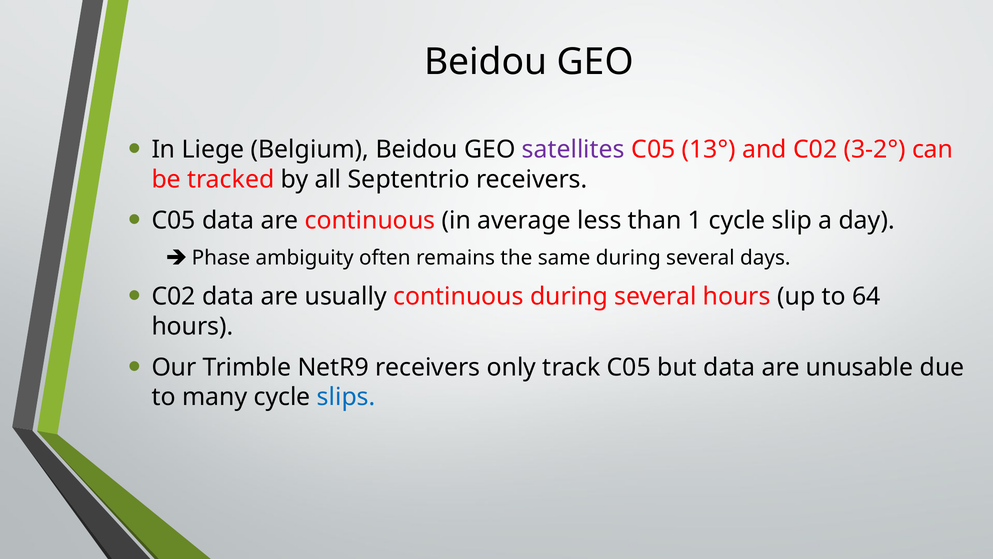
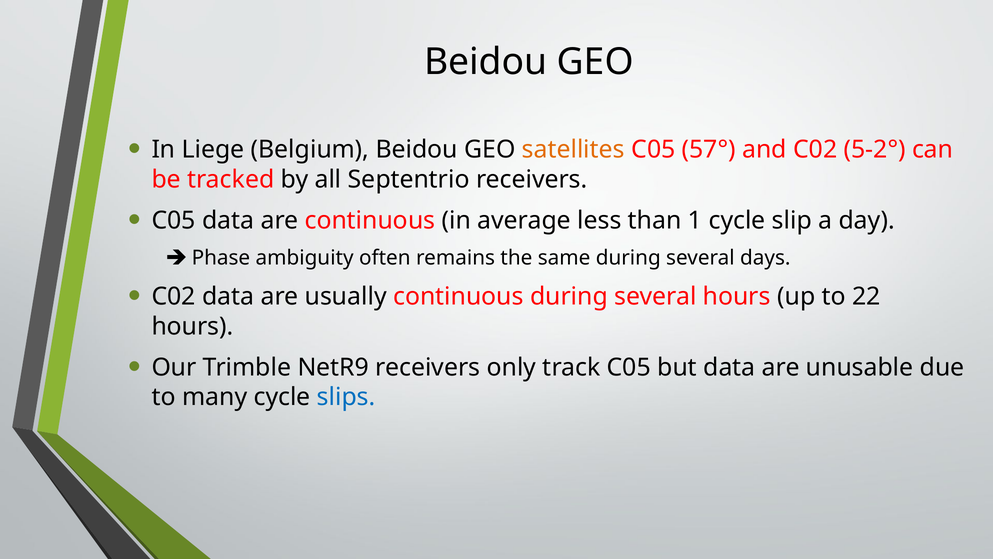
satellites colour: purple -> orange (573, 149)
13°: 13° -> 57° (709, 149)
3-2°: 3-2° -> 5-2° (875, 149)
64: 64 -> 22 (866, 296)
